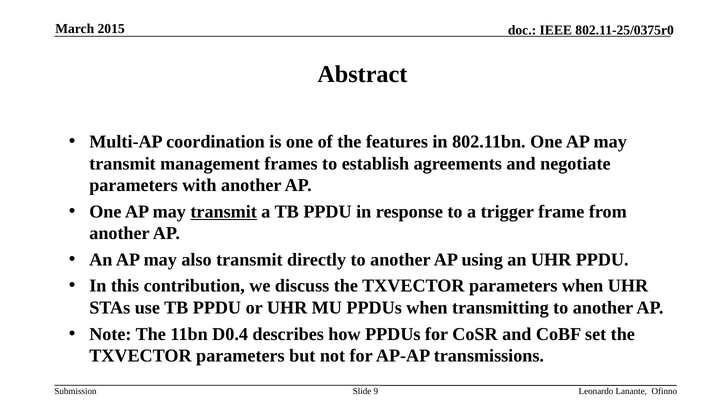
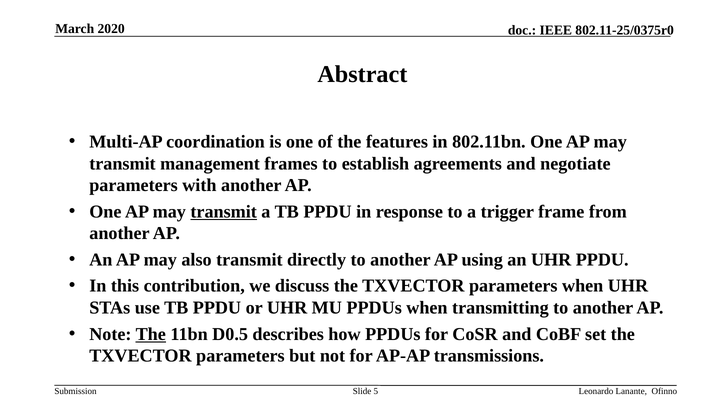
2015: 2015 -> 2020 (111, 29)
The underline: none -> present (151, 334)
D0.4: D0.4 -> D0.5 (230, 334)
9: 9 -> 5 (376, 391)
